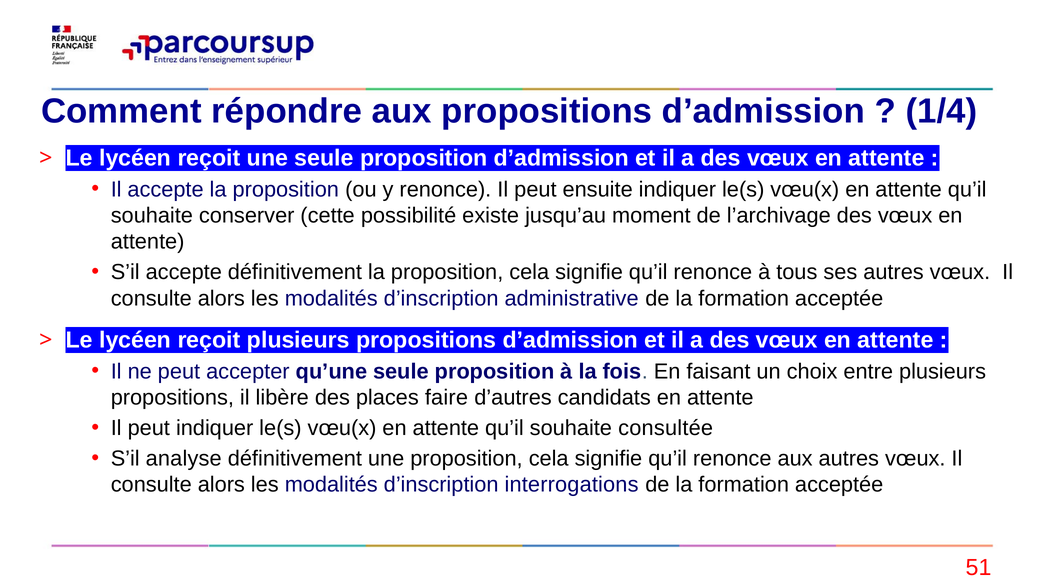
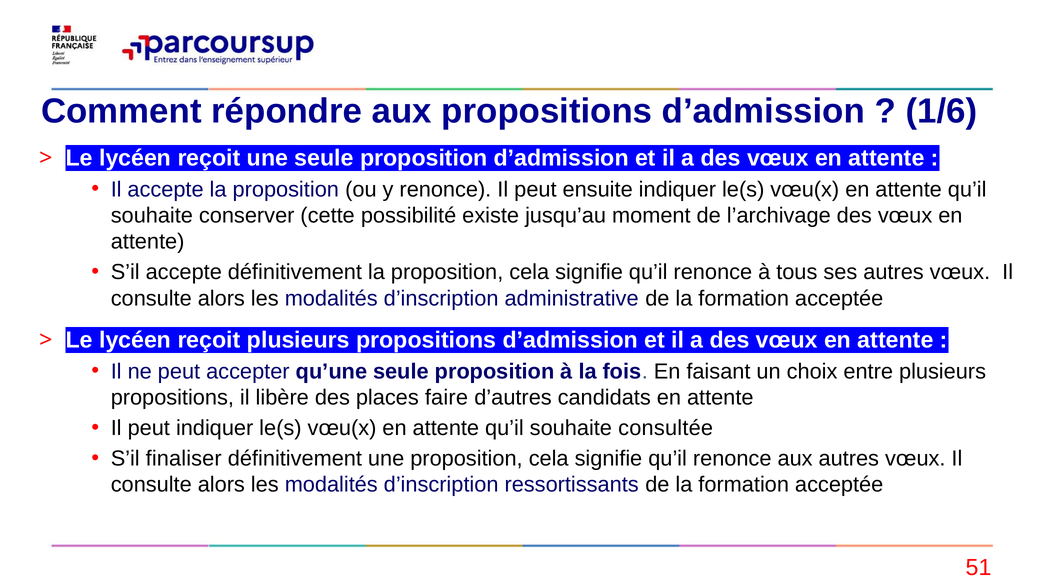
1/4: 1/4 -> 1/6 (941, 111)
analyse: analyse -> finaliser (184, 459)
interrogations: interrogations -> ressortissants (572, 485)
